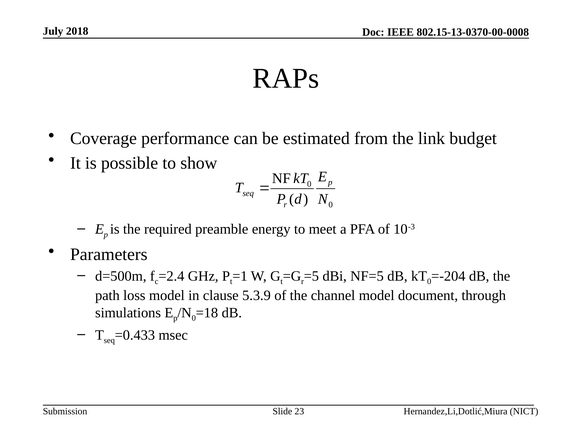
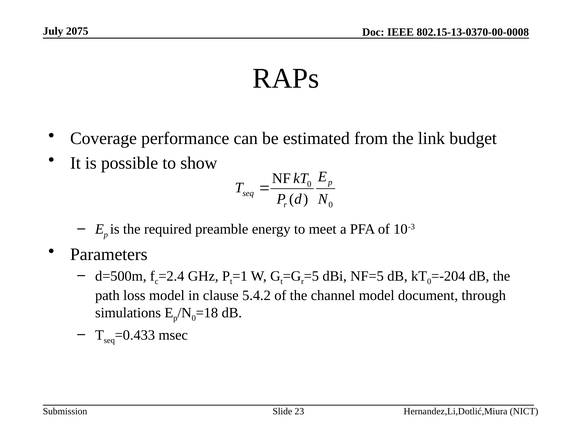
2018: 2018 -> 2075 (77, 31)
5.3.9: 5.3.9 -> 5.4.2 (257, 295)
